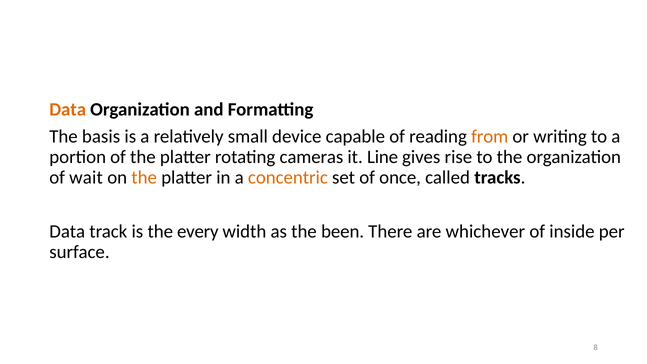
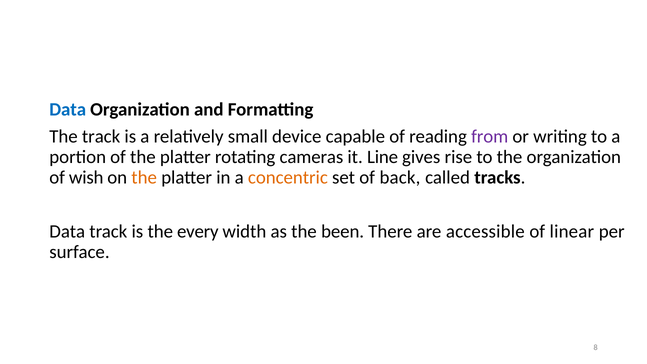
Data colour: orange -> blue (68, 109)
The basis: basis -> track (101, 137)
from colour: orange -> purple (490, 137)
wait: wait -> wish (86, 177)
once: once -> back (400, 177)
whichever: whichever -> accessible (485, 232)
inside: inside -> linear (572, 232)
